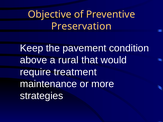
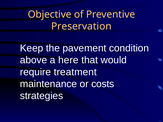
rural: rural -> here (68, 60)
more: more -> costs (103, 84)
